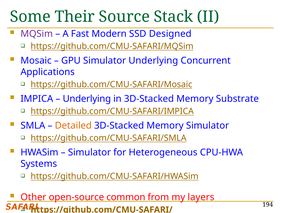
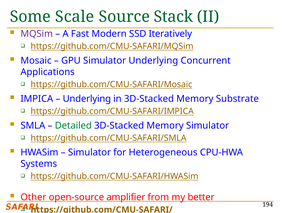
Their: Their -> Scale (75, 17)
Designed: Designed -> Iteratively (170, 34)
Detailed colour: orange -> green (73, 125)
common: common -> amplifier (126, 196)
layers: layers -> better (201, 196)
